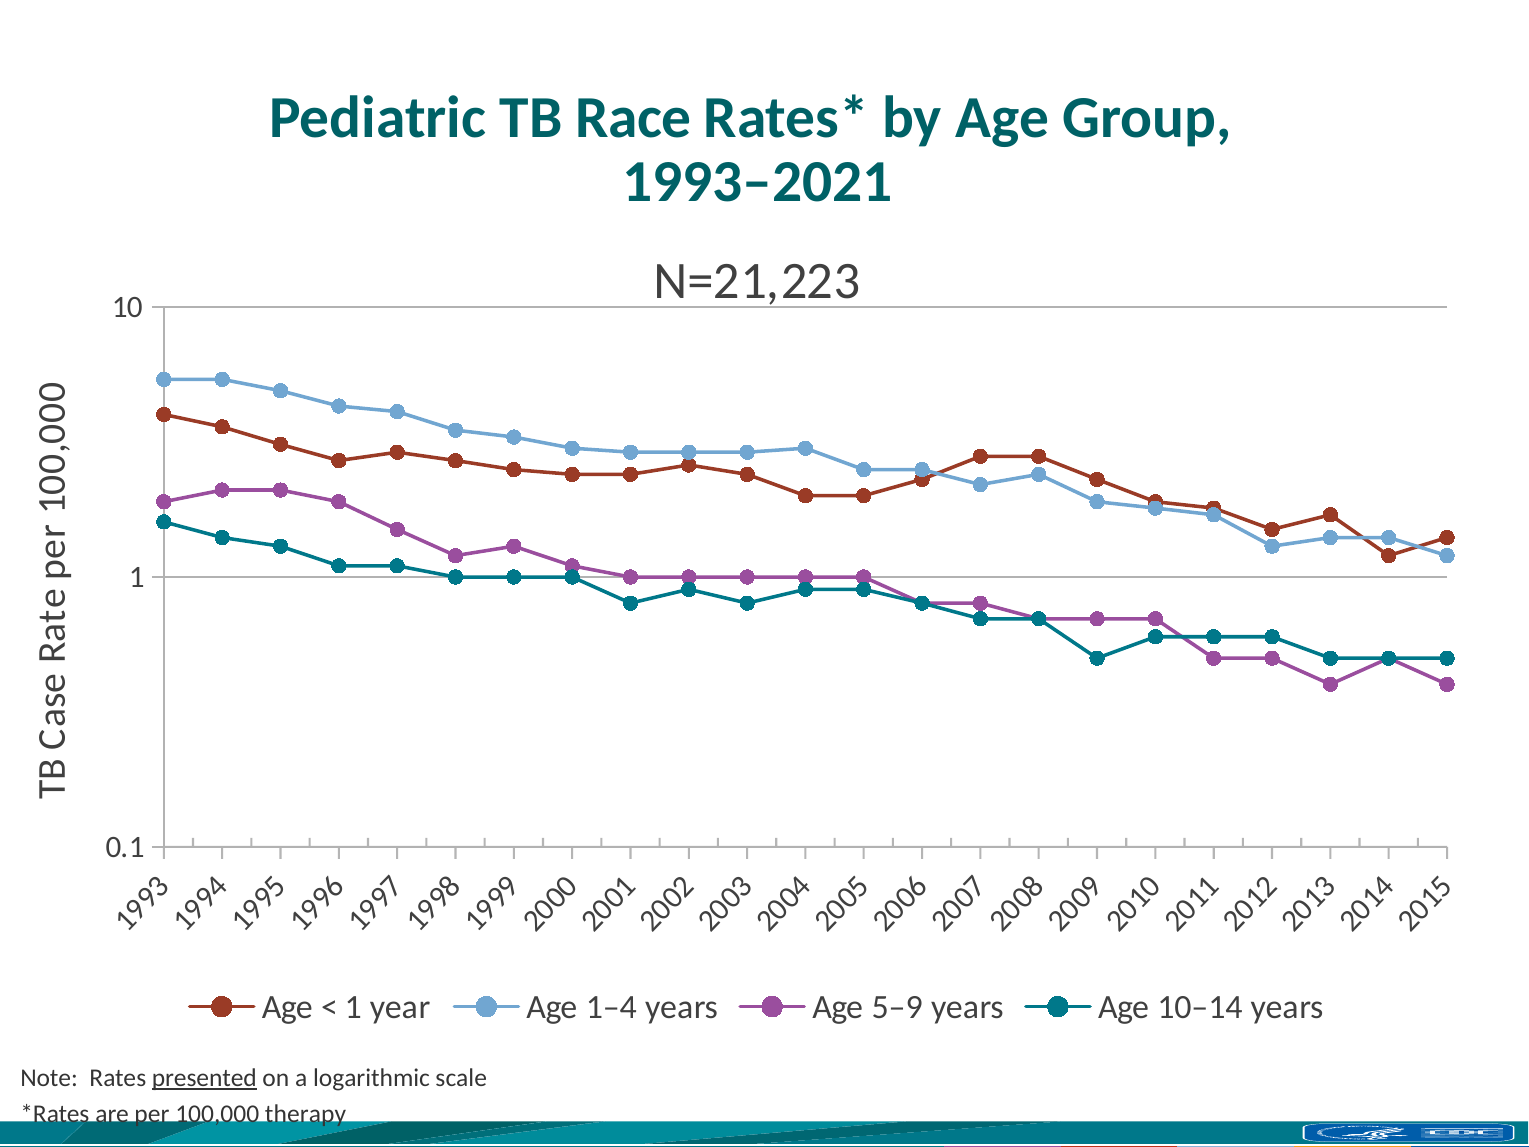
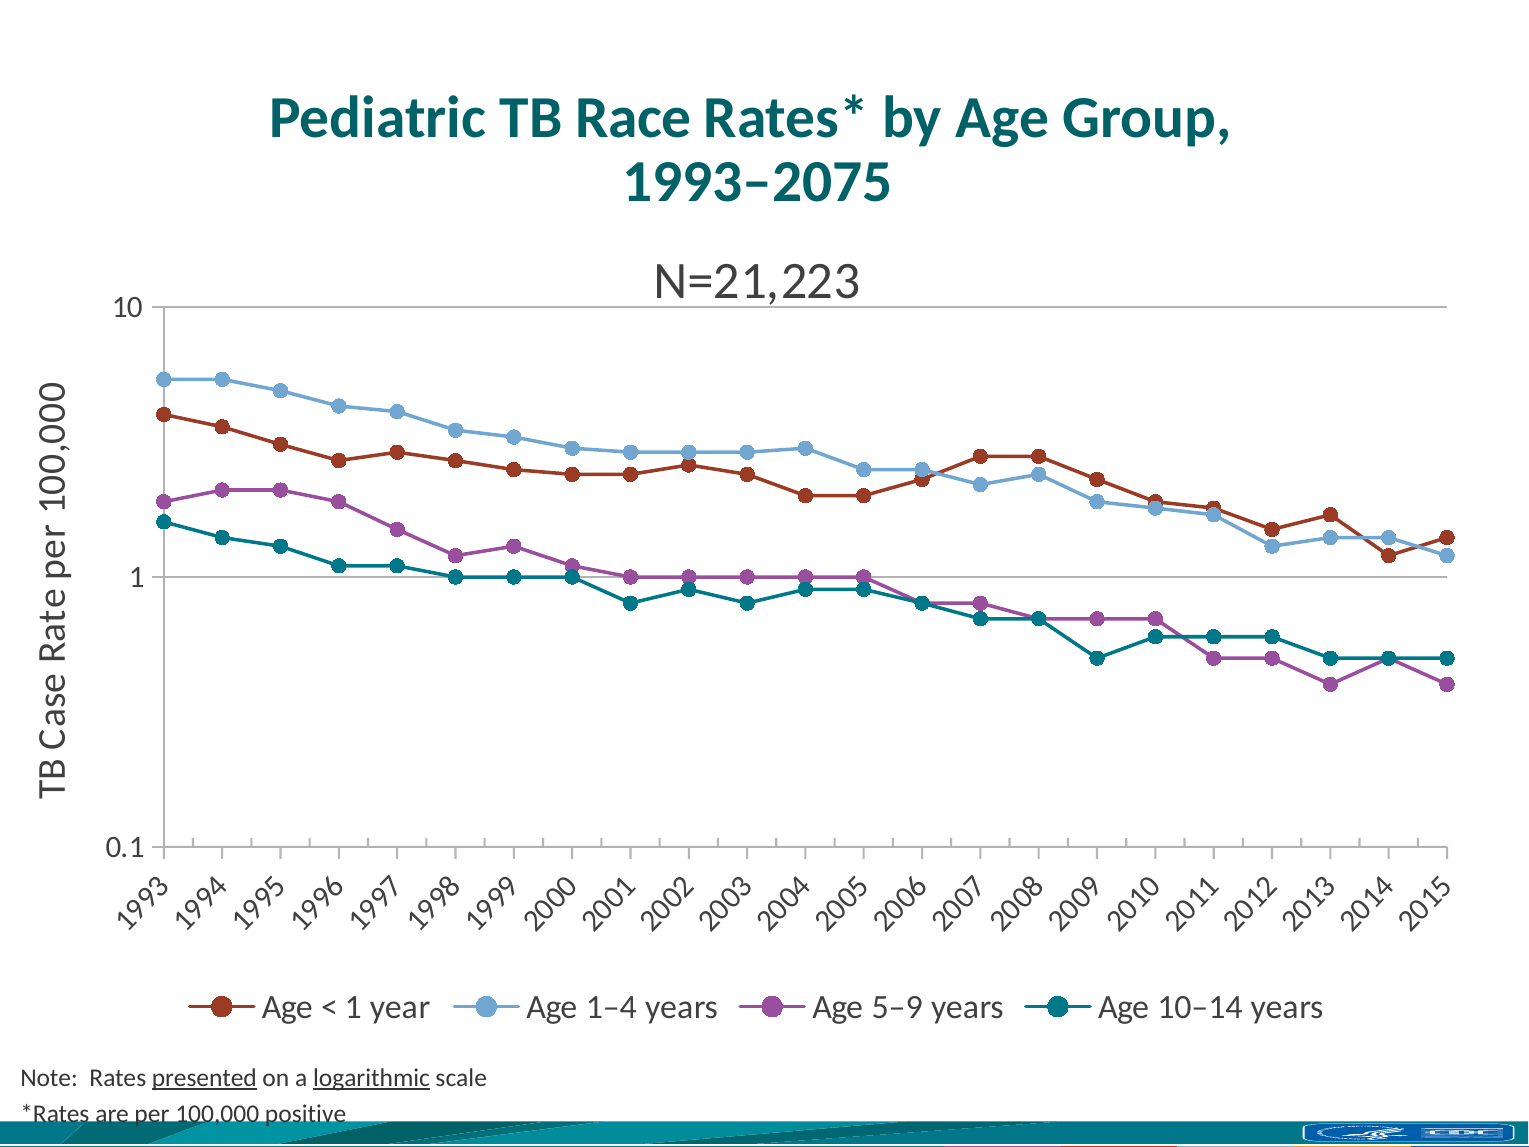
1993–2021: 1993–2021 -> 1993–2075 (758, 181)
logarithmic underline: none -> present (372, 1078)
therapy: therapy -> positive (306, 1114)
